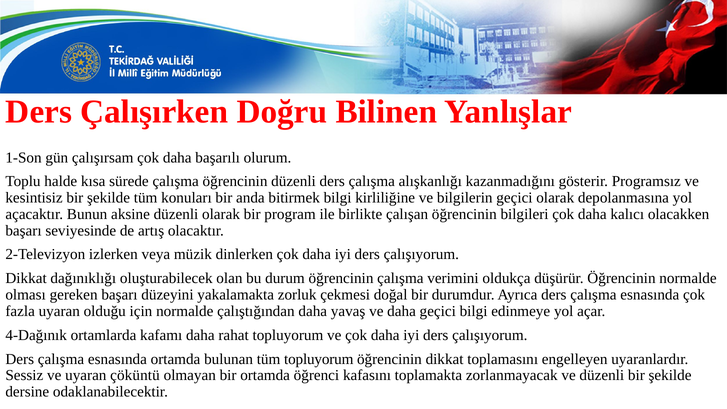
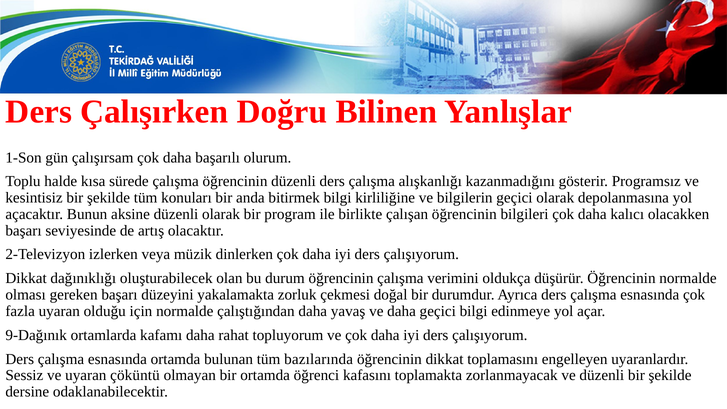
4-Dağınık: 4-Dağınık -> 9-Dağınık (36, 335)
tüm topluyorum: topluyorum -> bazılarında (319, 359)
